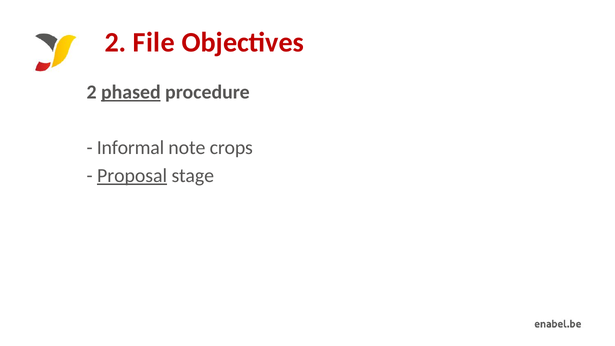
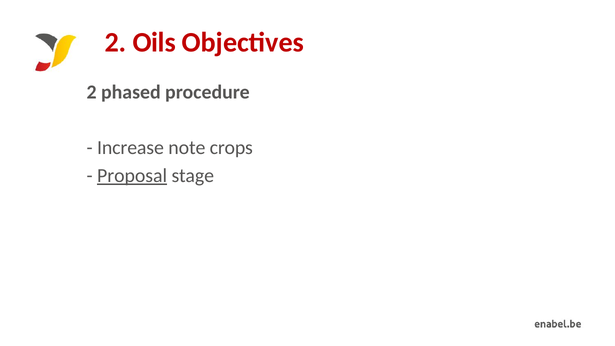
File: File -> Oils (154, 43)
phased underline: present -> none (131, 92)
Informal: Informal -> Increase (130, 148)
